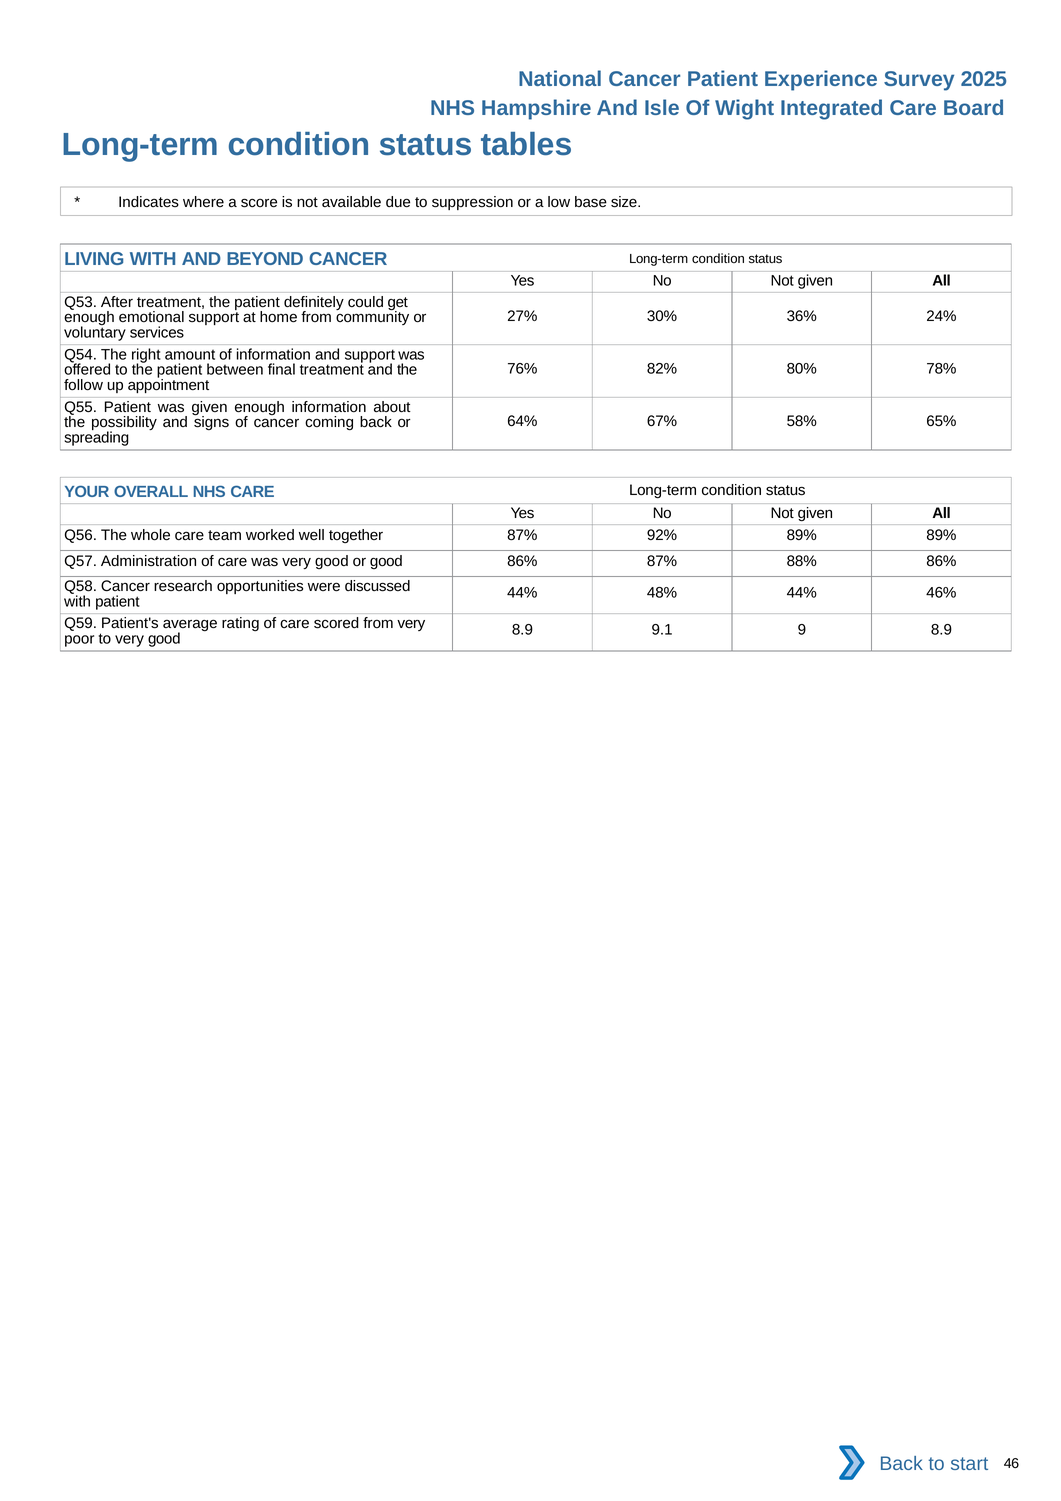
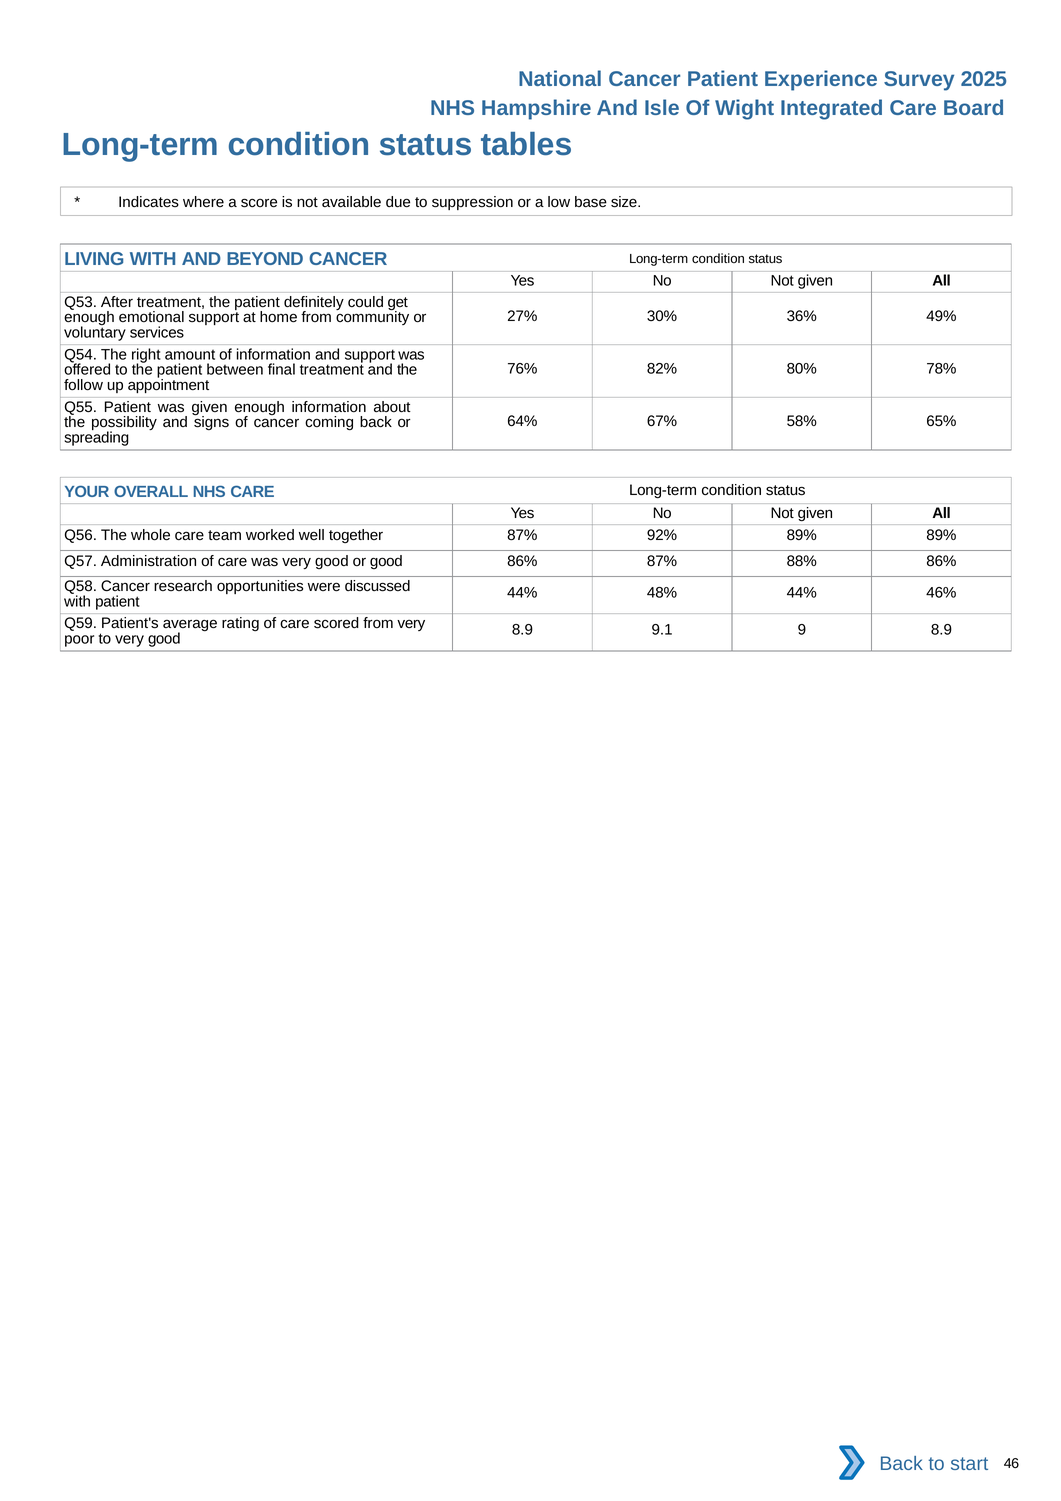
24%: 24% -> 49% (941, 316)
